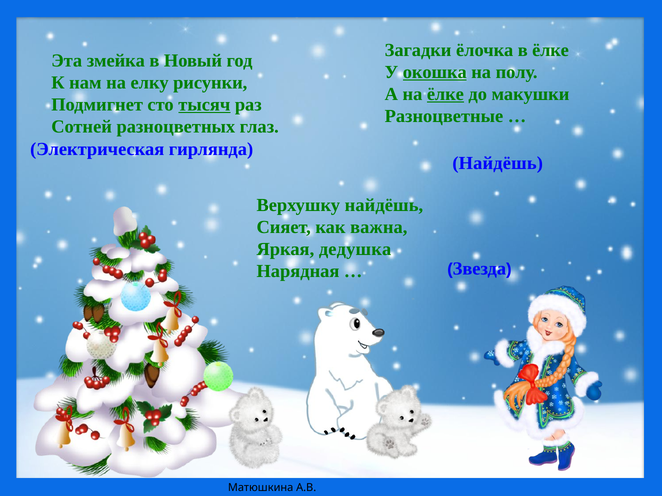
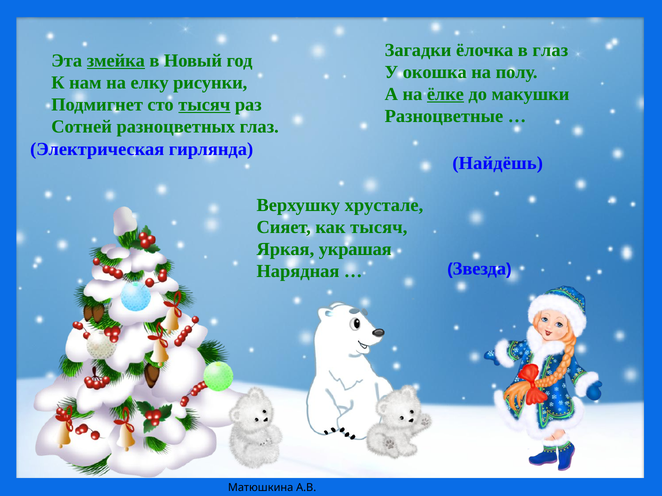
в ёлке: ёлке -> глаз (550, 50)
змейка underline: none -> present (116, 61)
окошка underline: present -> none (435, 72)
Верхушку найдёшь: найдёшь -> хрустале (384, 205)
как важна: важна -> тысяч (379, 228)
дедушка: дедушка -> украшая (355, 250)
